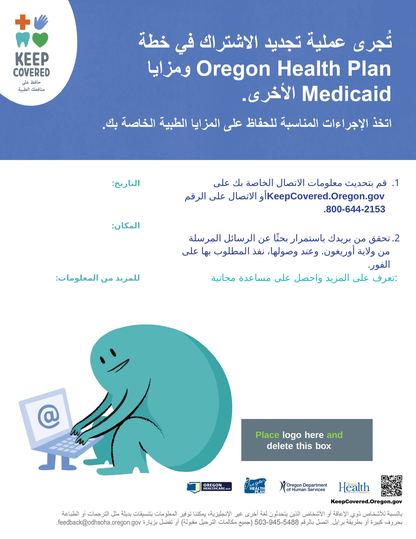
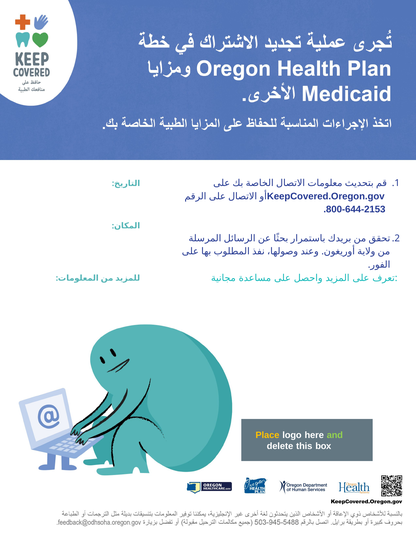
Place colour: light green -> yellow (267, 435)
